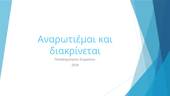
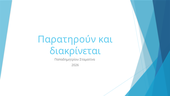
Αναρωτιέμαι: Αναρωτιέμαι -> Παρατηρούν (67, 39)
